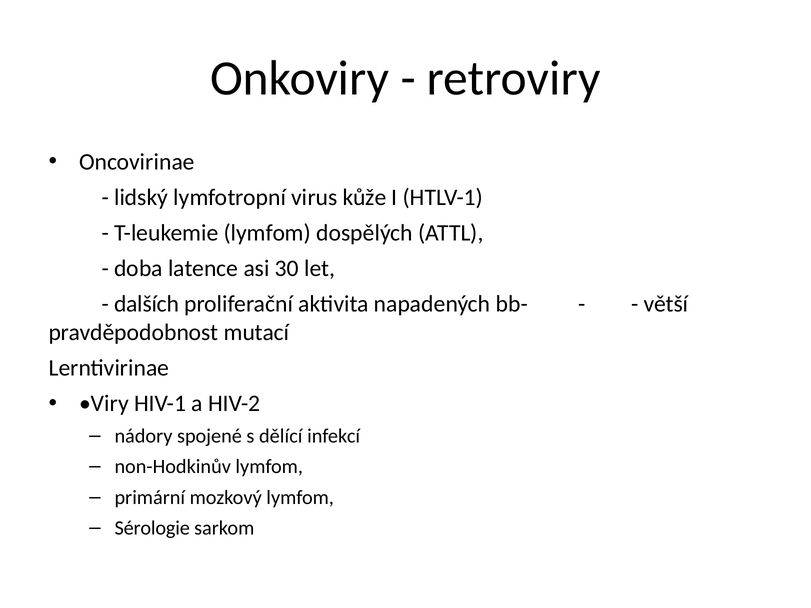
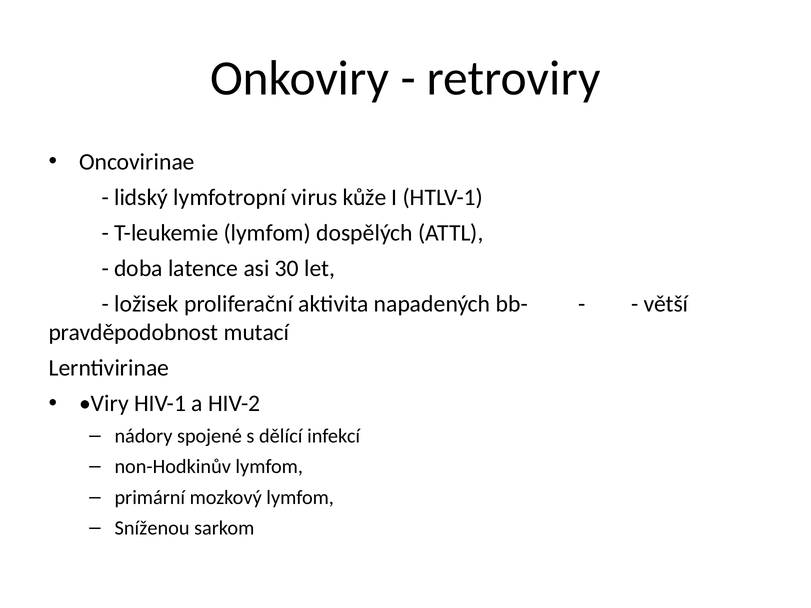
dalších: dalších -> ložisek (146, 304)
Sérologie: Sérologie -> Sníženou (152, 528)
